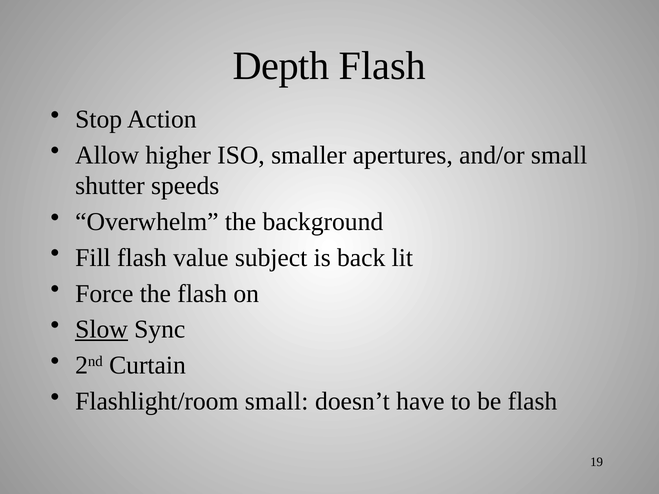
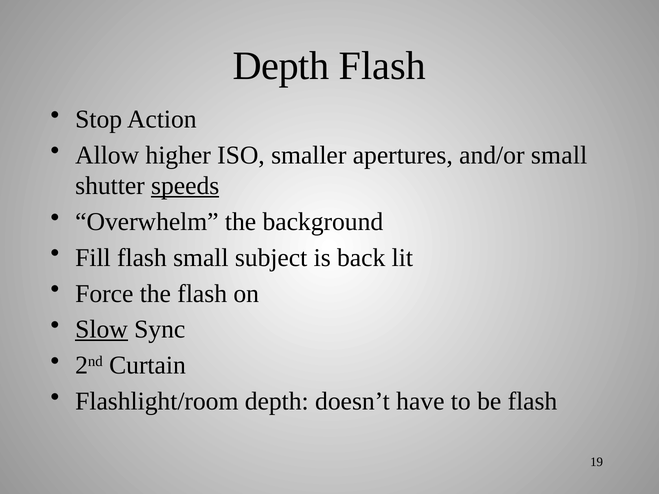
speeds underline: none -> present (185, 186)
flash value: value -> small (201, 258)
Flashlight/room small: small -> depth (277, 401)
